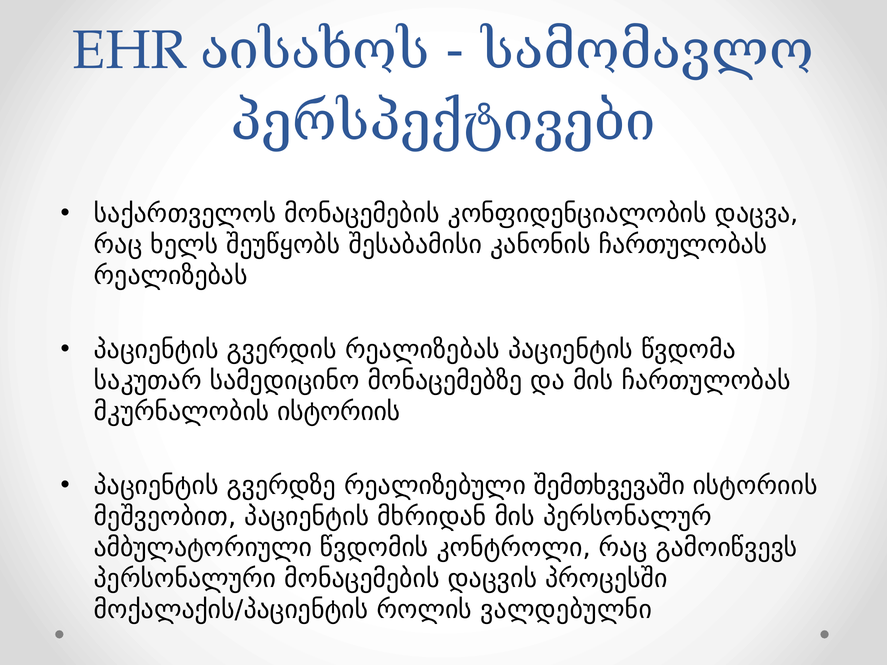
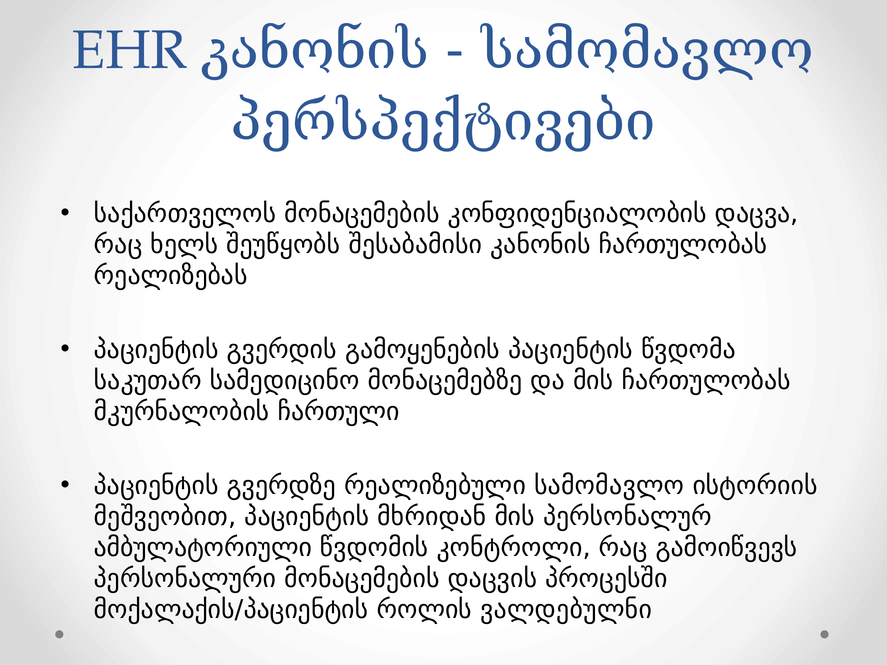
EHR აისახოს: აისახოს -> კანონის (315, 51)
გვერდის რეალიზებას: რეალიზებას -> გამოყენების (423, 350)
მკურნალობის ისტორიის: ისტორიის -> ჩართული (339, 412)
რეალიზებული შემთხვევაში: შემთხვევაში -> სამომავლო (609, 486)
